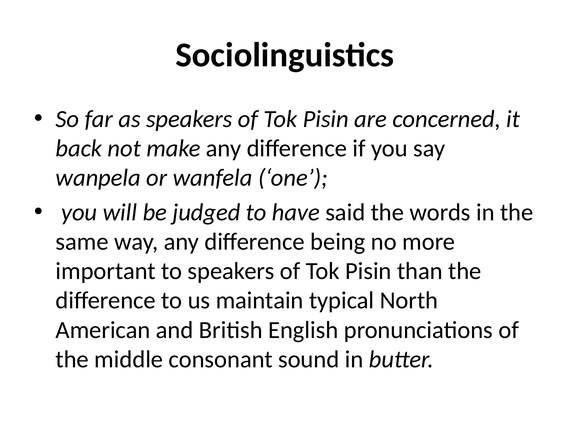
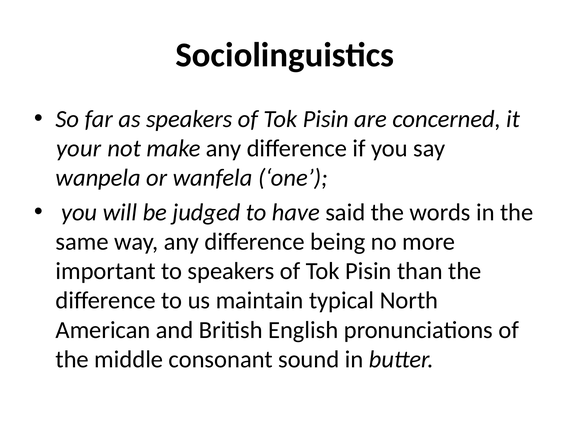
back: back -> your (79, 149)
